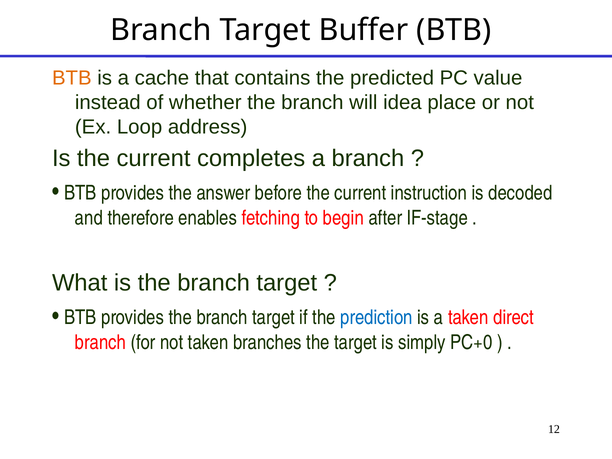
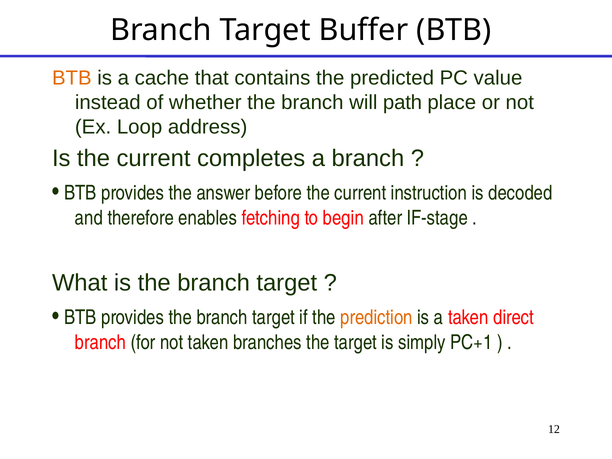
idea: idea -> path (403, 102)
prediction colour: blue -> orange (376, 317)
PC+0: PC+0 -> PC+1 (471, 343)
